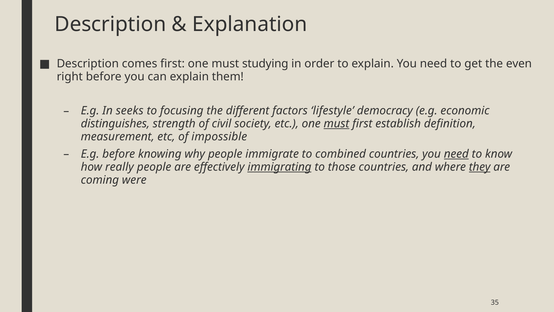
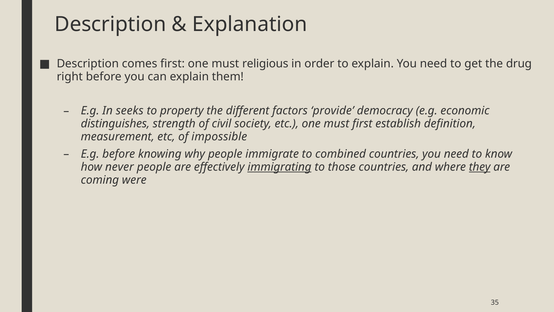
studying: studying -> religious (265, 63)
even: even -> drug (519, 63)
focusing: focusing -> property (182, 111)
lifestyle: lifestyle -> provide (332, 111)
must underline: present -> none (336, 124)
need underline: present -> none (456, 154)
really: really -> never (119, 167)
